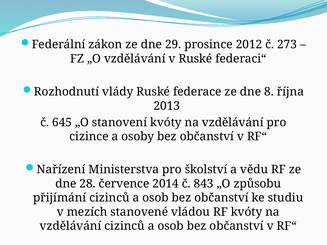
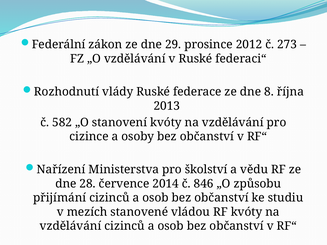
645: 645 -> 582 (62, 122)
843: 843 -> 846 (204, 184)
